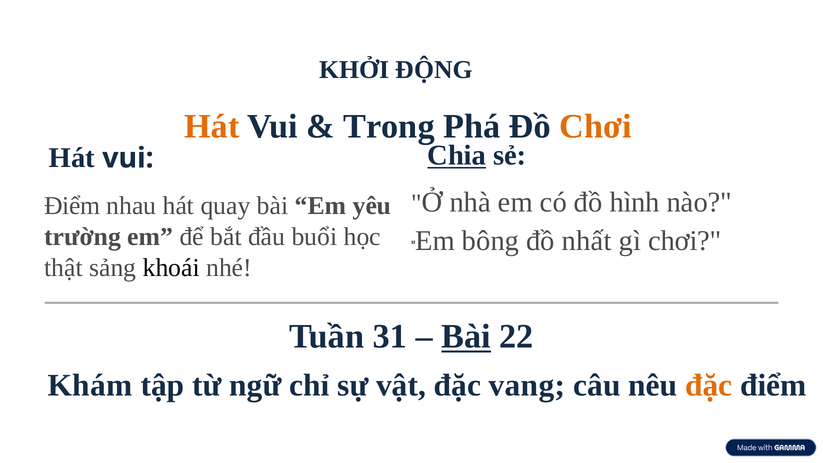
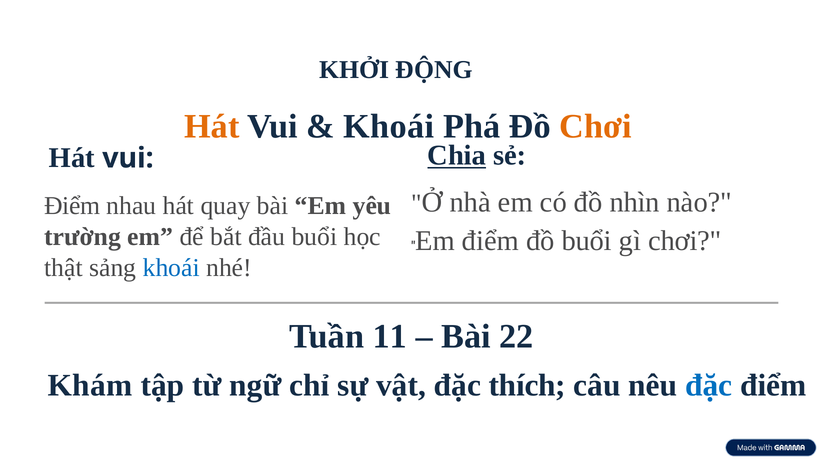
Trong: Trong -> Khoái (389, 126)
hình: hình -> nhìn (635, 202)
Em bông: bông -> điểm (491, 241)
đồ nhất: nhất -> buổi (587, 241)
khoái colour: black -> blue (171, 268)
31: 31 -> 11 (390, 337)
Bài underline: present -> none (466, 337)
vang: vang -> thích (527, 385)
đặc colour: orange -> blue (709, 385)
